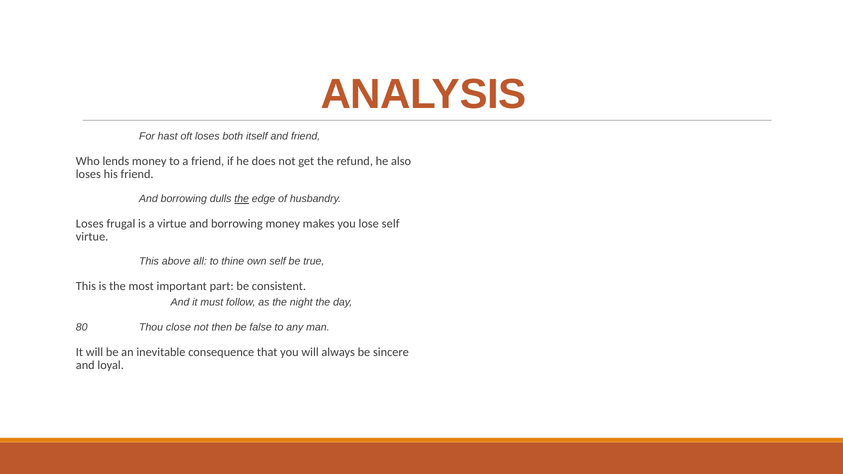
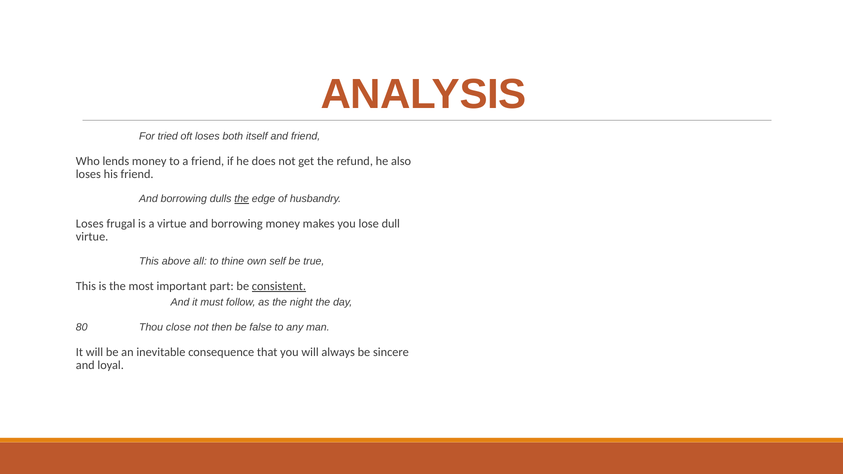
hast: hast -> tried (168, 136)
lose self: self -> dull (391, 224)
consistent underline: none -> present (279, 286)
